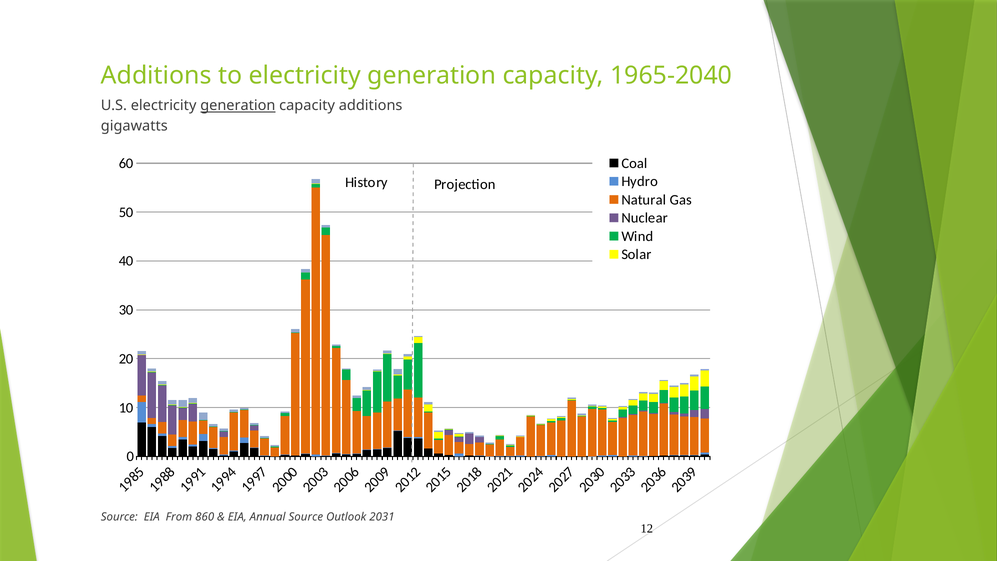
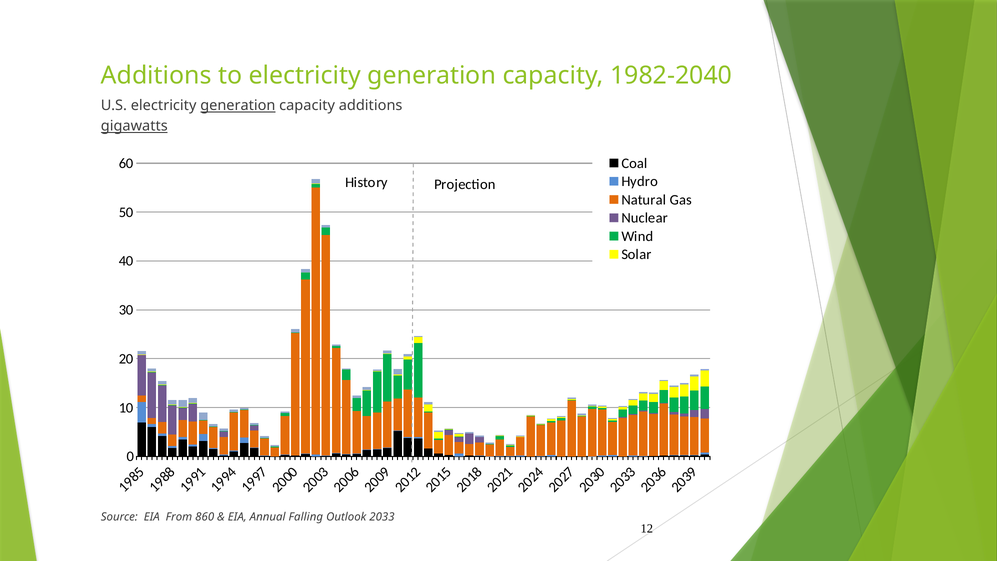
1965-2040: 1965-2040 -> 1982-2040 (671, 75)
gigawatts underline: none -> present (134, 126)
Annual Source: Source -> Falling (306, 517)
2031: 2031 -> 2033 (382, 517)
